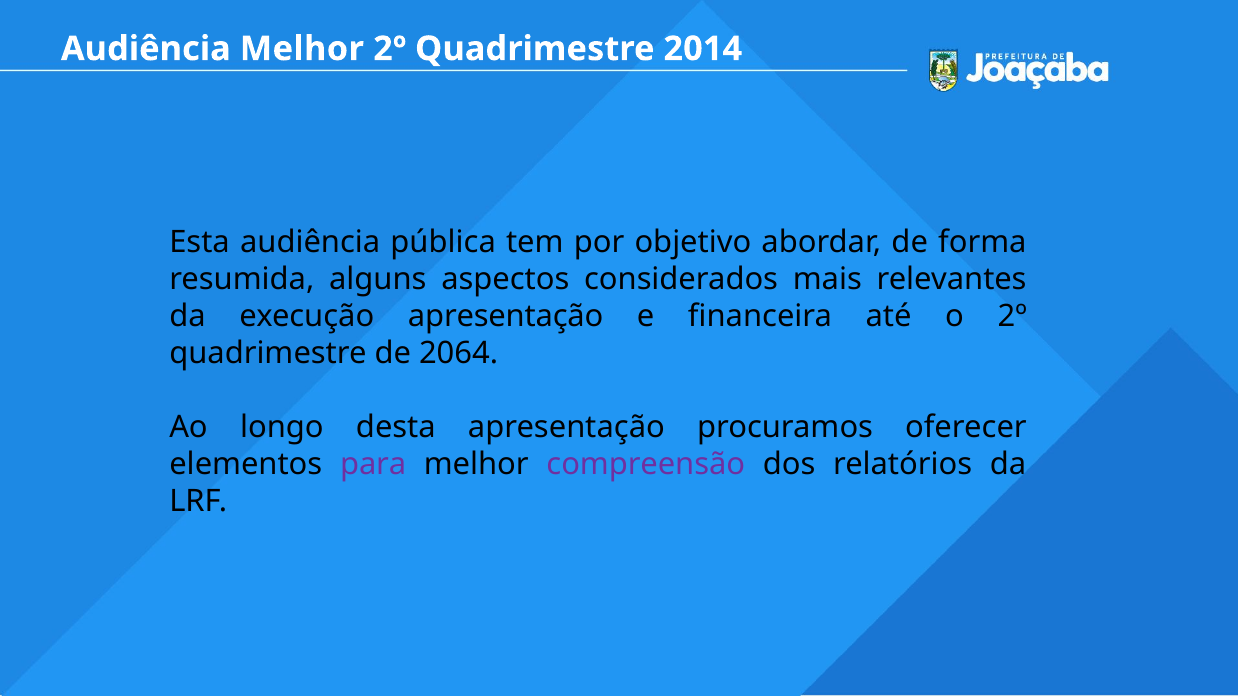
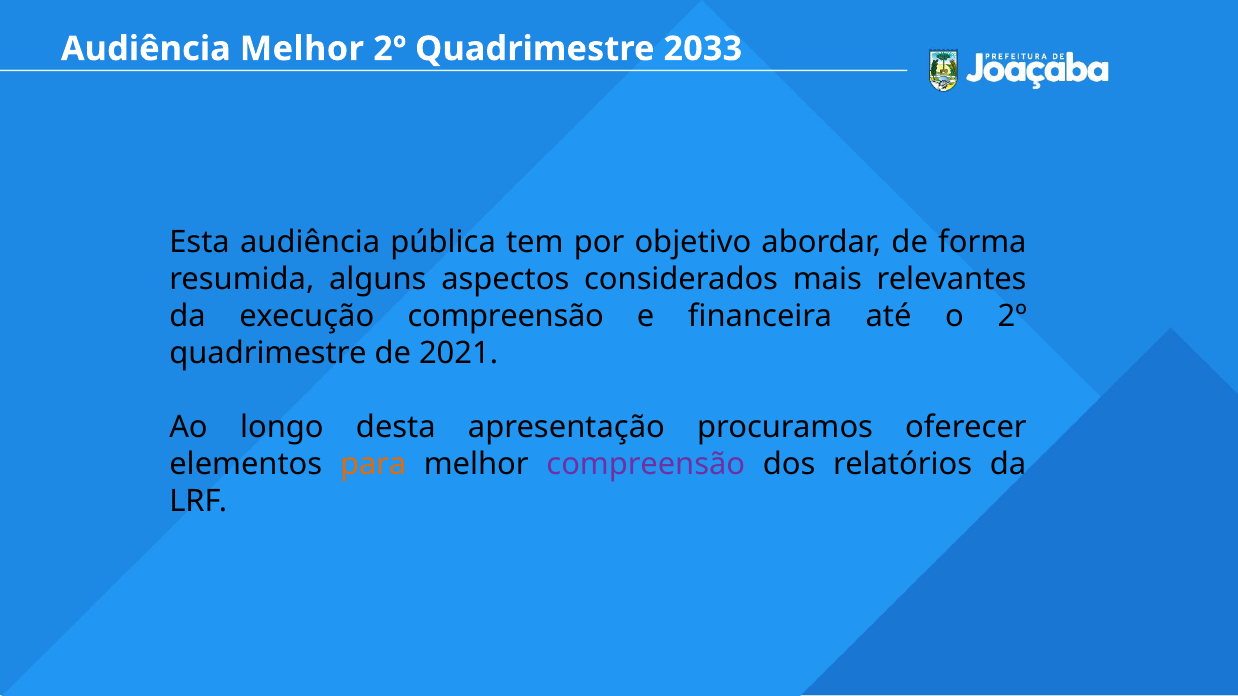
2014: 2014 -> 2033 (703, 49)
execução apresentação: apresentação -> compreensão (506, 316)
2064: 2064 -> 2021 (459, 353)
para colour: purple -> orange (373, 465)
